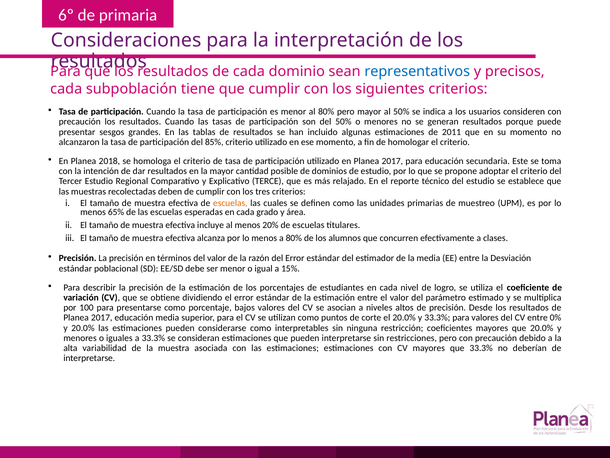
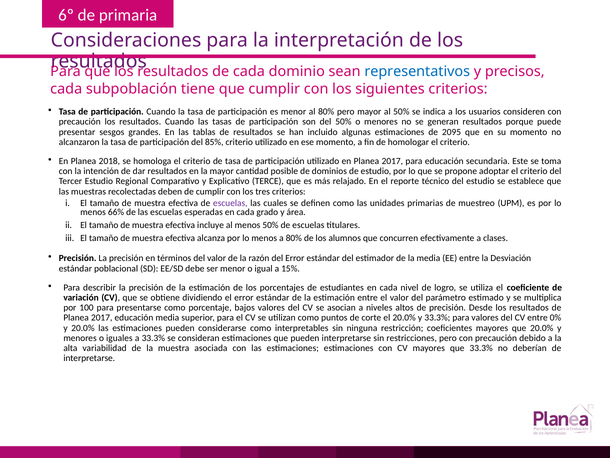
2011: 2011 -> 2095 (452, 132)
escuelas colour: orange -> purple (230, 203)
65%: 65% -> 66% (116, 212)
menos 20%: 20% -> 50% (270, 225)
